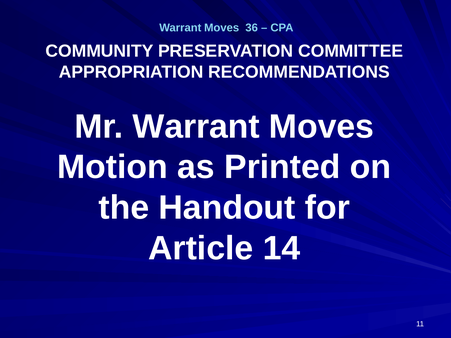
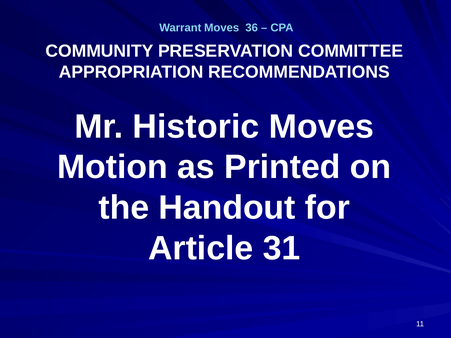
Mr Warrant: Warrant -> Historic (196, 127)
14: 14 -> 31 (281, 248)
